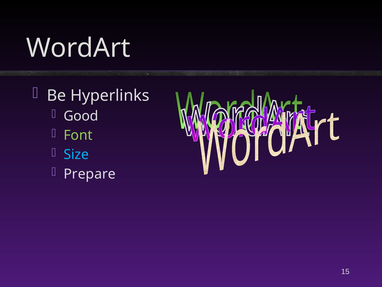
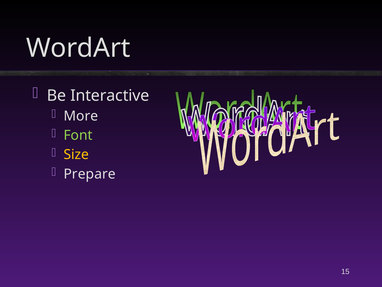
Hyperlinks: Hyperlinks -> Interactive (110, 95)
Good: Good -> More (81, 116)
Size colour: light blue -> yellow (76, 154)
